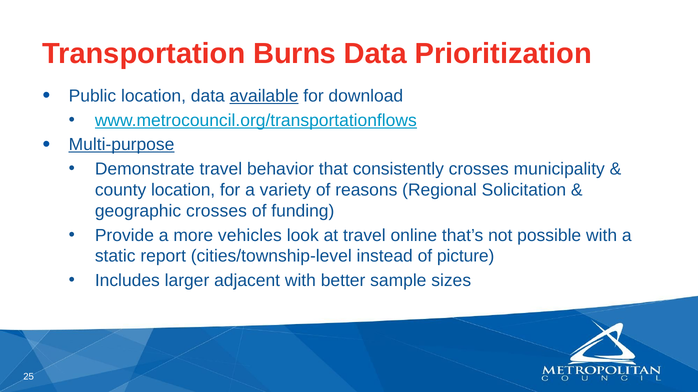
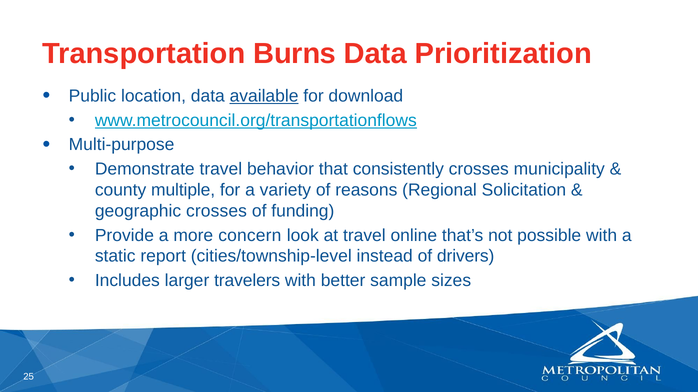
Multi-purpose underline: present -> none (122, 145)
county location: location -> multiple (183, 190)
vehicles: vehicles -> concern (250, 236)
picture: picture -> drivers (466, 257)
adjacent: adjacent -> travelers (247, 281)
